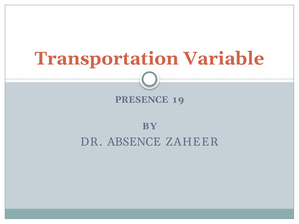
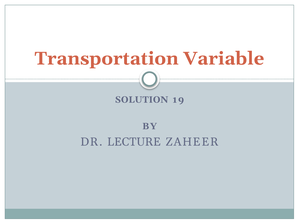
PRESENCE: PRESENCE -> SOLUTION (142, 100)
ABSENCE: ABSENCE -> LECTURE (134, 142)
